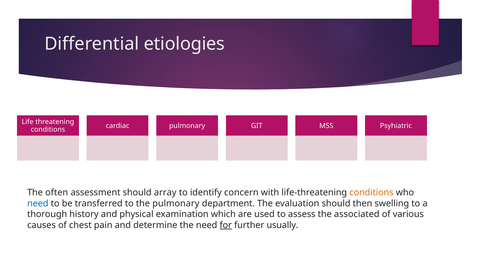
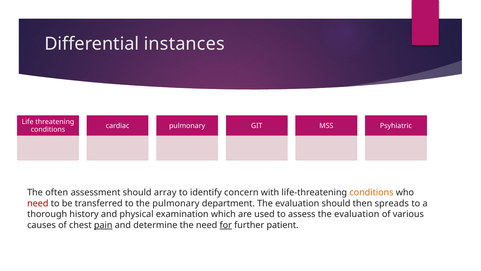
etiologies: etiologies -> instances (184, 44)
need colour: blue -> red (38, 203)
swelling: swelling -> spreads (392, 203)
assess the associated: associated -> evaluation (357, 214)
pain underline: none -> present (103, 225)
usually: usually -> patient (282, 225)
